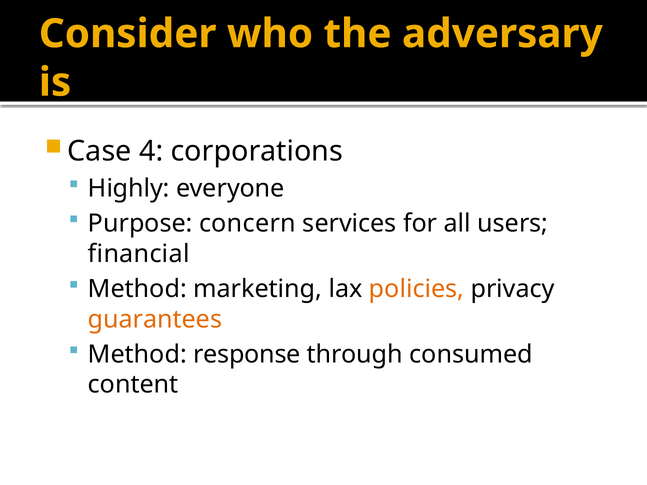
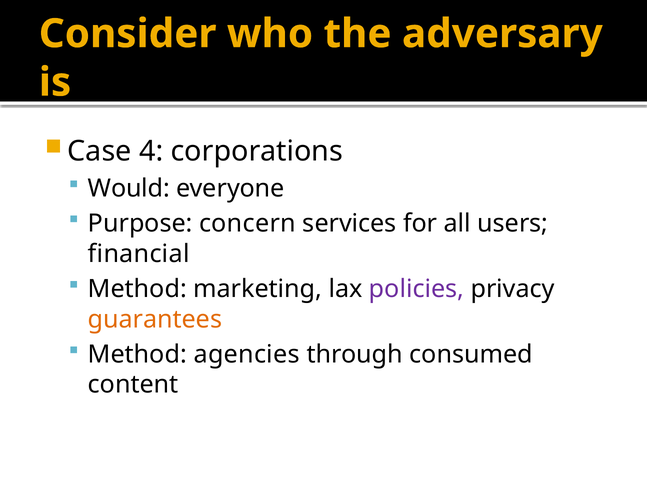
Highly: Highly -> Would (129, 188)
policies colour: orange -> purple (417, 289)
response: response -> agencies (247, 355)
